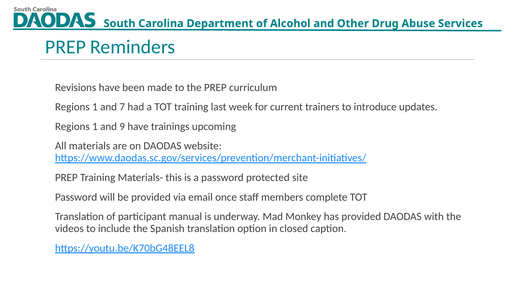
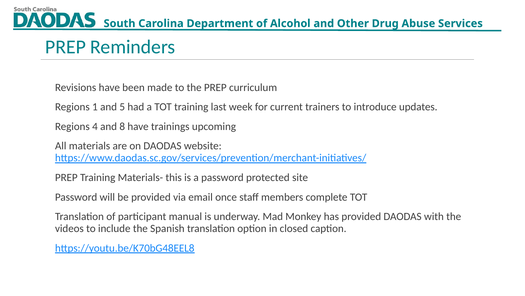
7: 7 -> 5 (122, 107)
1: 1 -> 4 (95, 126)
9: 9 -> 8 (122, 126)
